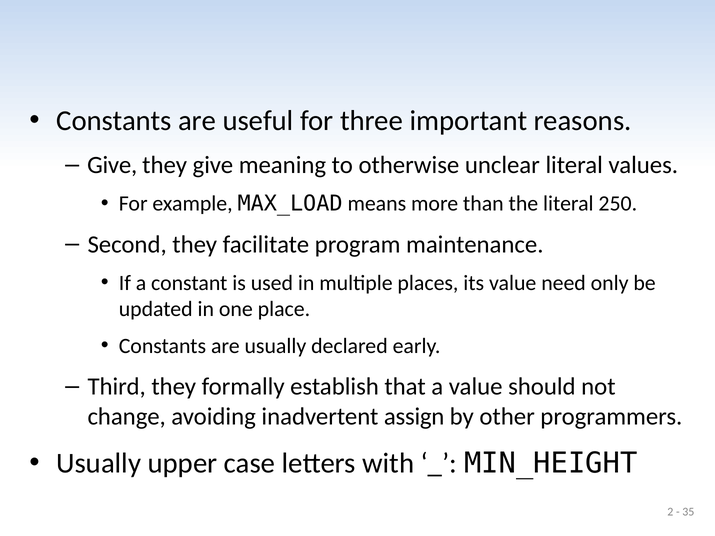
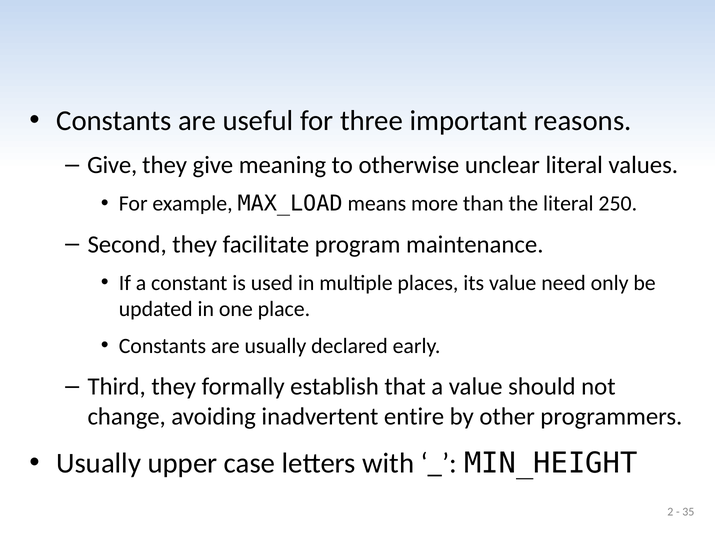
assign: assign -> entire (414, 417)
